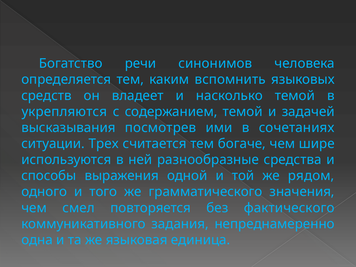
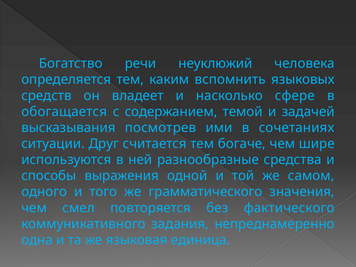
синонимов: синонимов -> неуклюжий (215, 64)
насколько темой: темой -> сфере (295, 96)
укрепляются: укрепляются -> обогащается (64, 112)
Трех: Трех -> Друг (104, 144)
рядом: рядом -> самом (311, 176)
